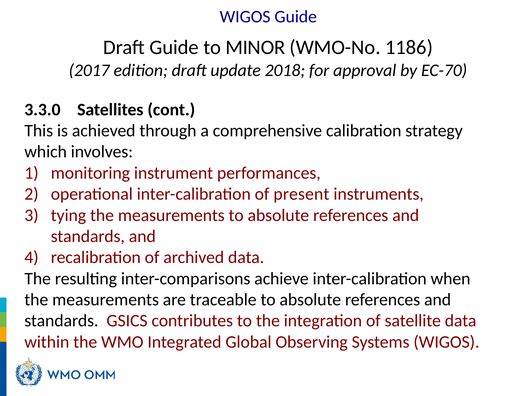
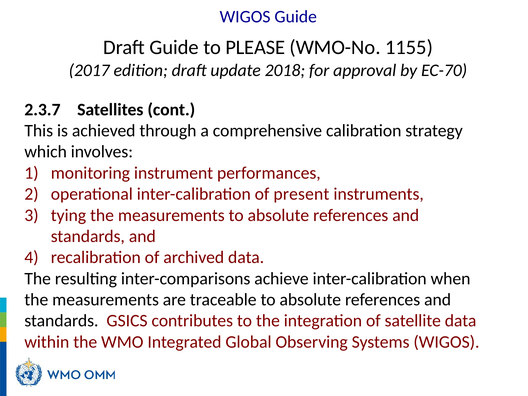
MINOR: MINOR -> PLEASE (255, 48)
1186: 1186 -> 1155 (409, 48)
3.3.0: 3.3.0 -> 2.3.7 (42, 110)
